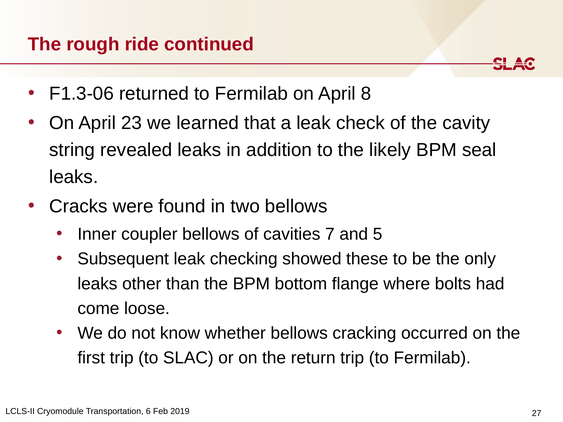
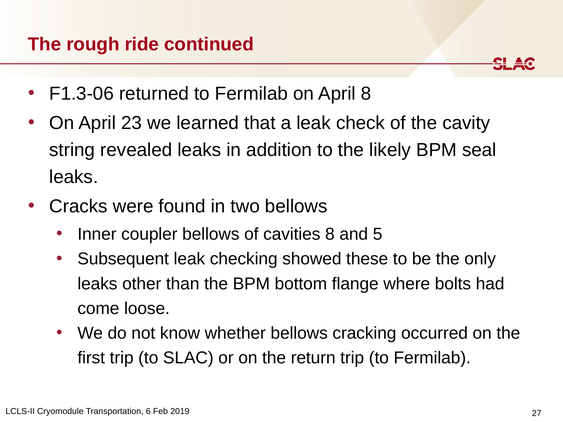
cavities 7: 7 -> 8 (330, 234)
